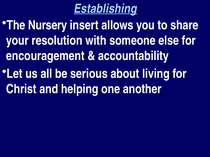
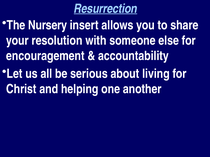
Establishing: Establishing -> Resurrection (106, 9)
